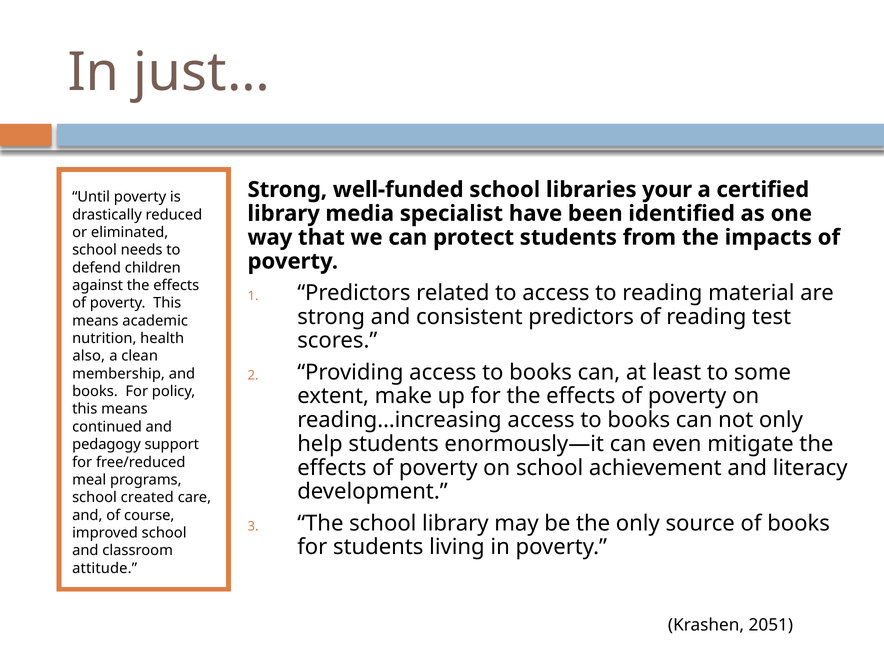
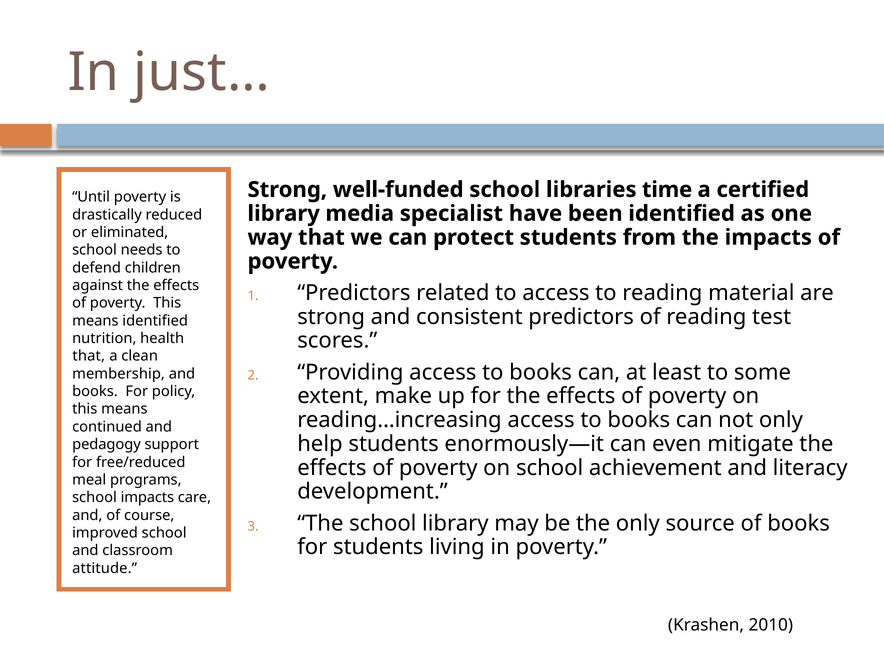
your: your -> time (667, 190)
means academic: academic -> identified (155, 321)
also: also -> that (89, 356)
school created: created -> impacts (147, 498)
2051: 2051 -> 2010 (771, 625)
